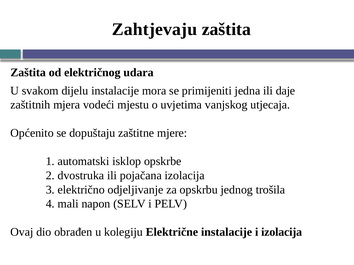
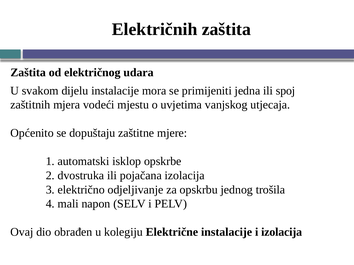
Zahtjevaju: Zahtjevaju -> Električnih (155, 29)
daje: daje -> spoj (286, 91)
